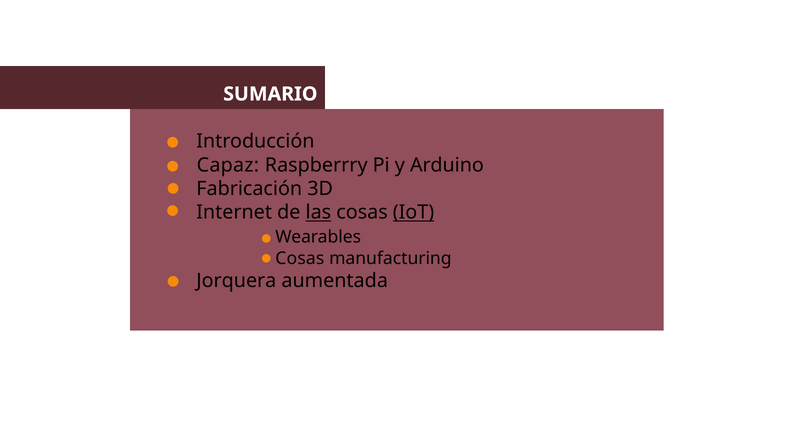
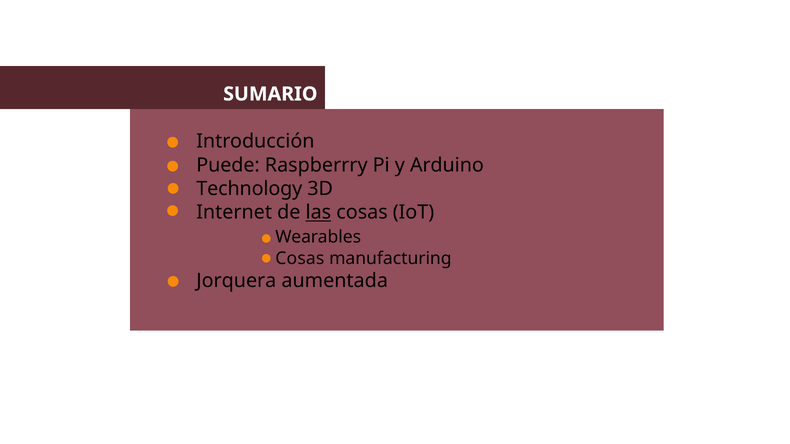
Capaz: Capaz -> Puede (228, 165)
Fabricación: Fabricación -> Technology (249, 189)
IoT underline: present -> none (413, 213)
